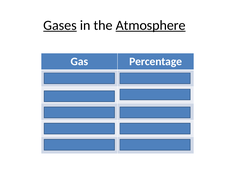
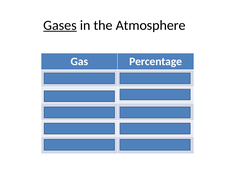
Atmosphere underline: present -> none (151, 25)
